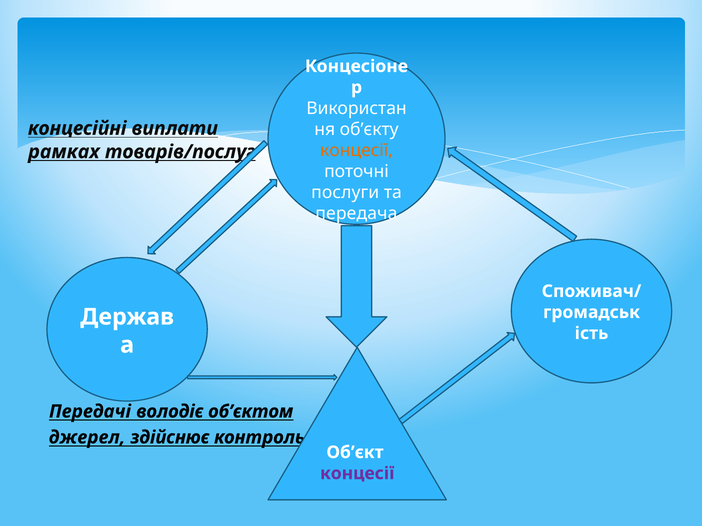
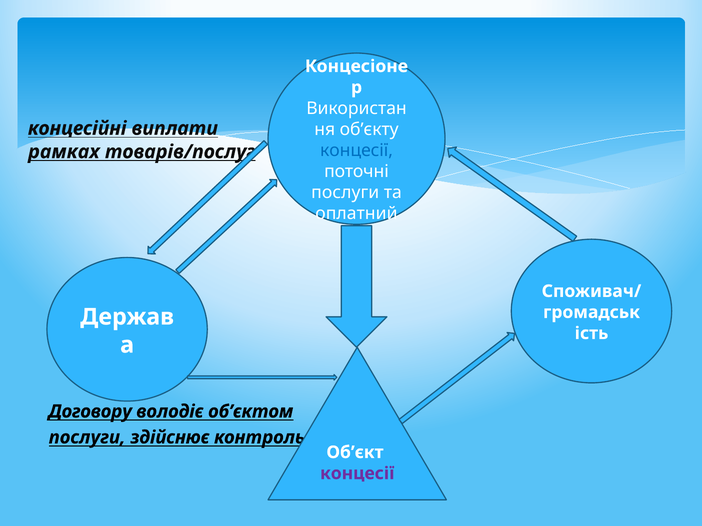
концесії colour: orange -> blue (357, 151)
передача: передача -> оплатний (356, 214)
Передачі: Передачі -> Договору (90, 412)
джерел: джерел -> послуги (87, 438)
